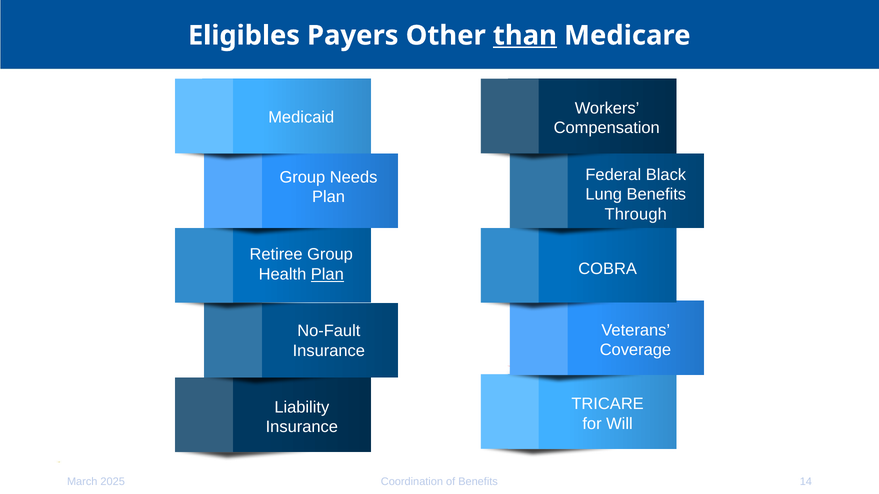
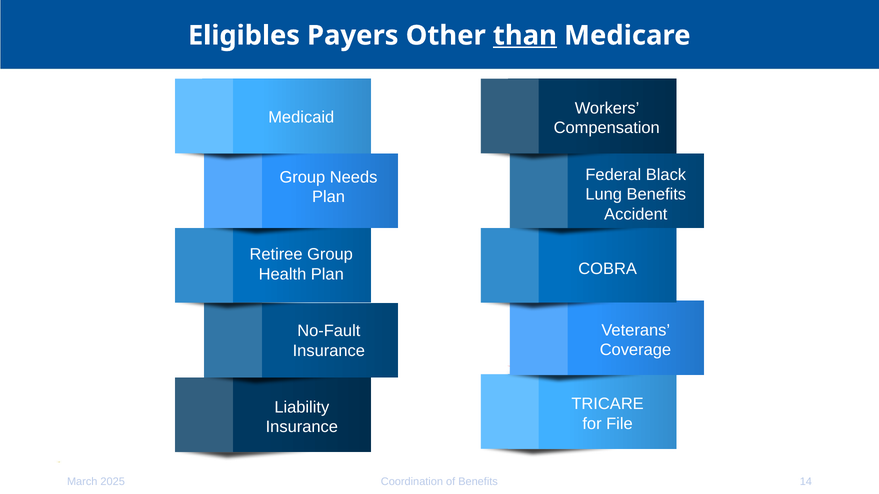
Through: Through -> Accident (636, 214)
Plan underline: present -> none (327, 275)
Will: Will -> File (619, 424)
